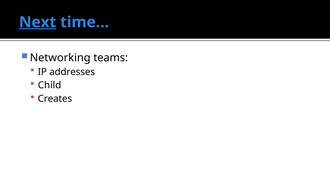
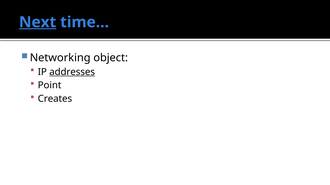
teams: teams -> object (111, 58)
addresses underline: none -> present (72, 72)
Child: Child -> Point (50, 86)
